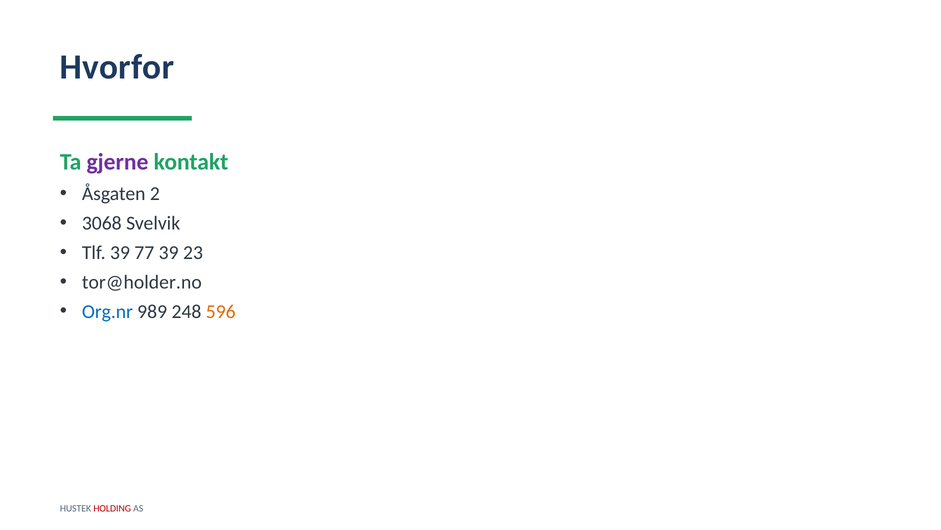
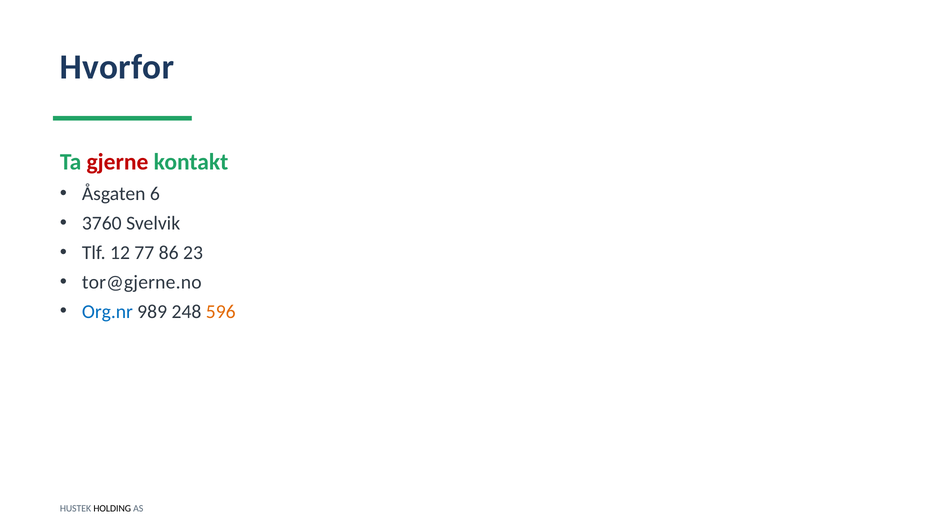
gjerne colour: purple -> red (117, 162)
2: 2 -> 6 (155, 193)
3068: 3068 -> 3760 (102, 223)
Tlf 39: 39 -> 12 (120, 252)
77 39: 39 -> 86 (169, 252)
tor@holder.no: tor@holder.no -> tor@gjerne.no (142, 282)
HOLDING colour: red -> black (112, 508)
